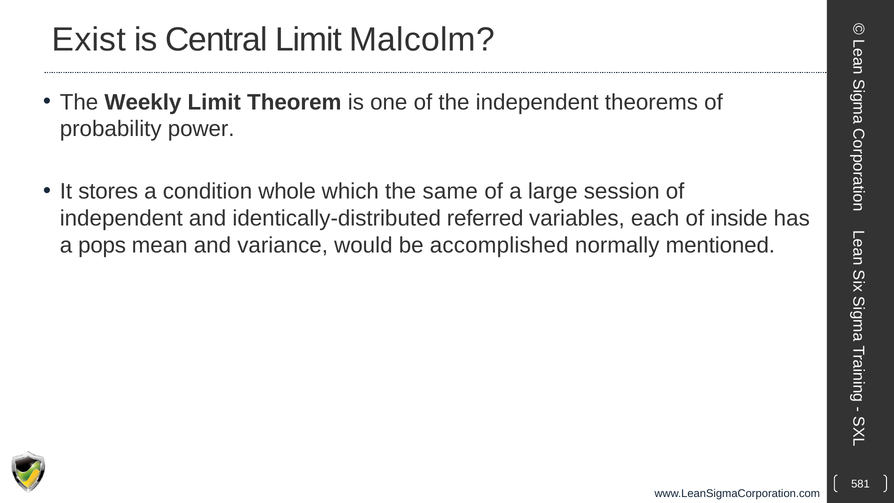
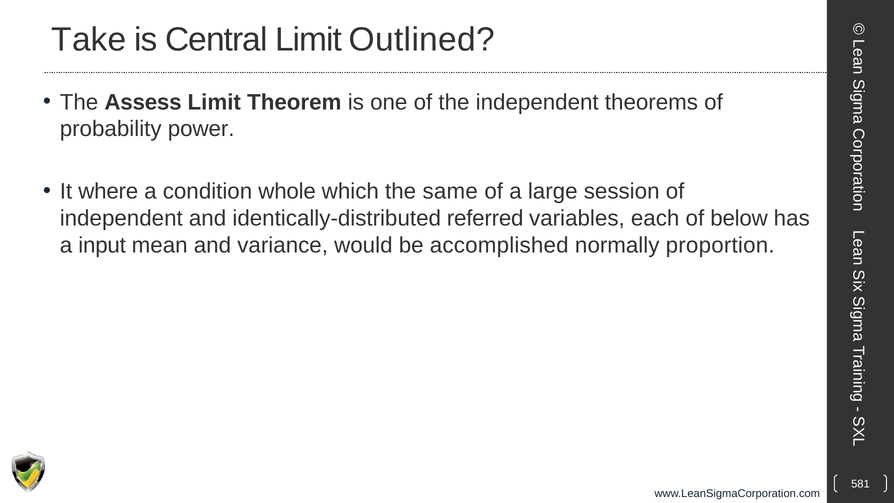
Exist: Exist -> Take (89, 40)
Malcolm: Malcolm -> Outlined (422, 40)
Weekly: Weekly -> Assess (143, 102)
stores: stores -> where (108, 192)
inside: inside -> below (739, 218)
pops: pops -> input (102, 245)
mentioned: mentioned -> proportion (720, 245)
